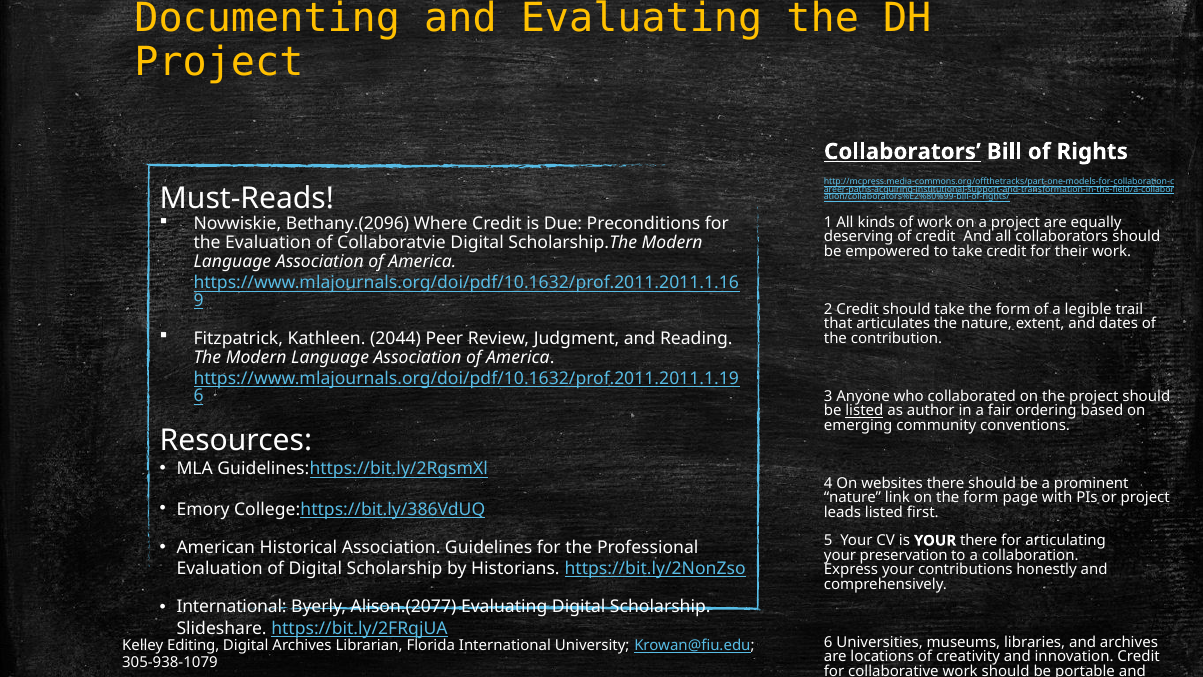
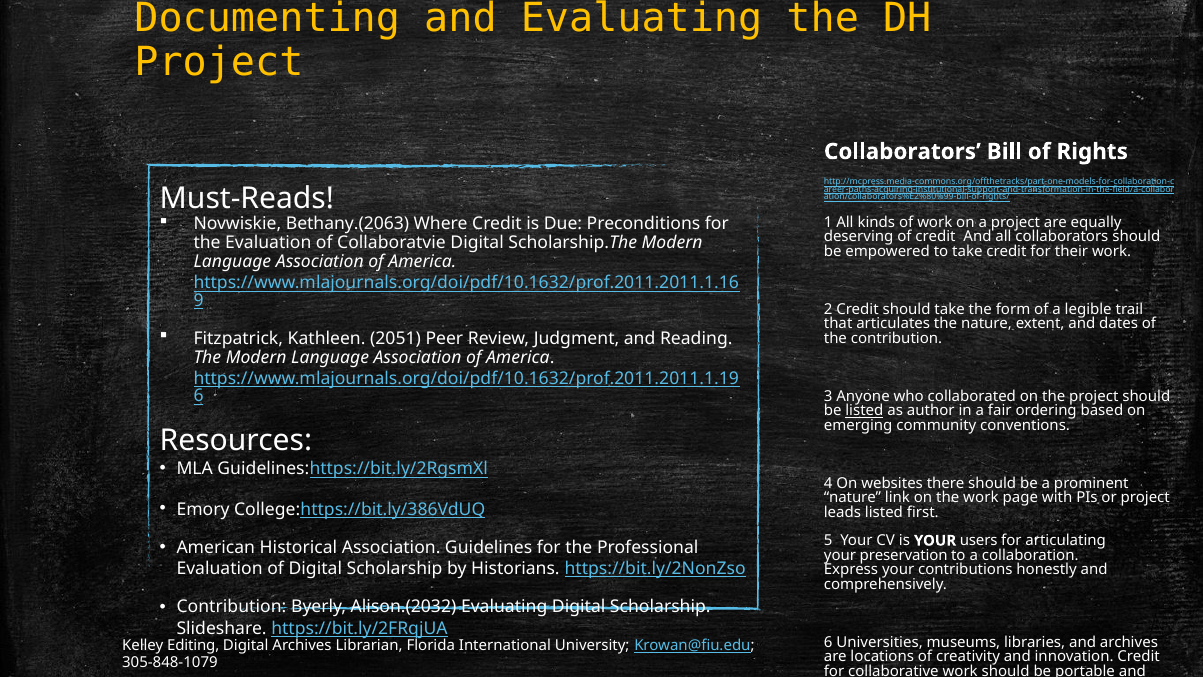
Collaborators underline: present -> none (902, 152)
Bethany.(2096: Bethany.(2096 -> Bethany.(2063 (348, 224)
2044: 2044 -> 2051 (396, 339)
on the form: form -> work (981, 498)
YOUR there: there -> users (979, 541)
International: International -> Contribution (231, 607)
Alison.(2077: Alison.(2077 -> Alison.(2032 (404, 607)
305-938-1079: 305-938-1079 -> 305-848-1079 (170, 662)
